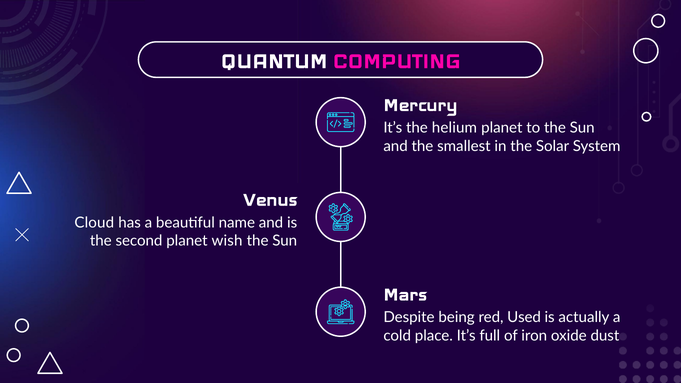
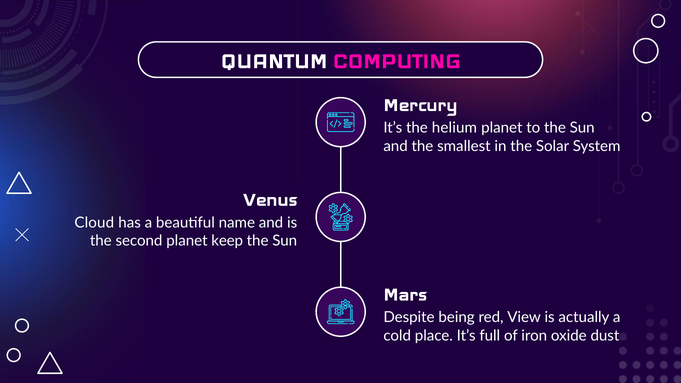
wish: wish -> keep (227, 241)
Used: Used -> View (524, 318)
